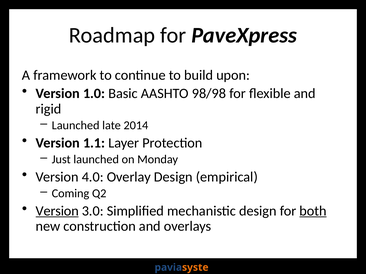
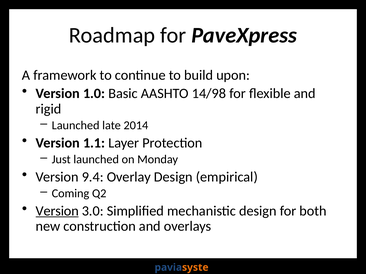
98/98: 98/98 -> 14/98 (209, 94)
4.0: 4.0 -> 9.4 (93, 177)
both underline: present -> none (313, 211)
